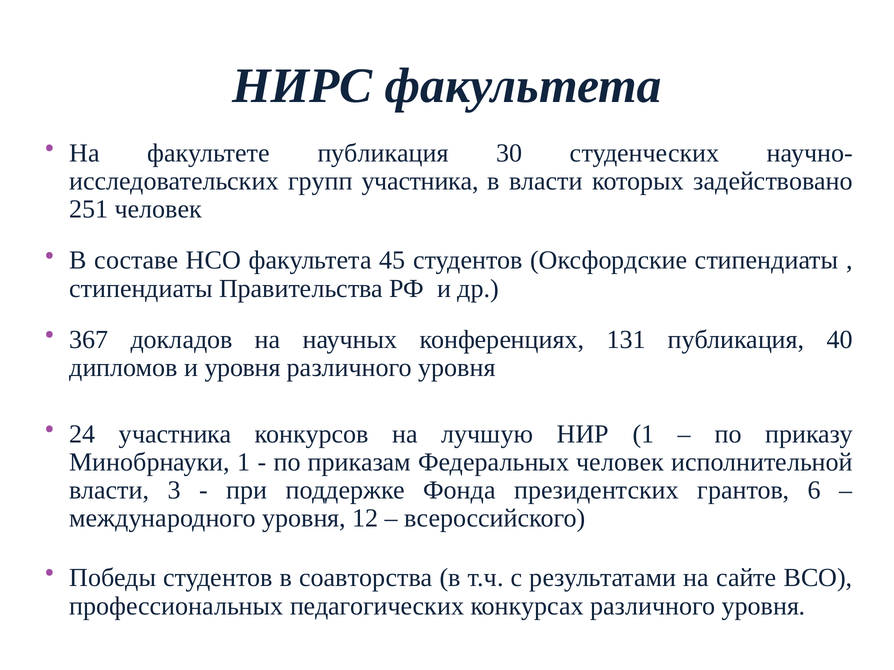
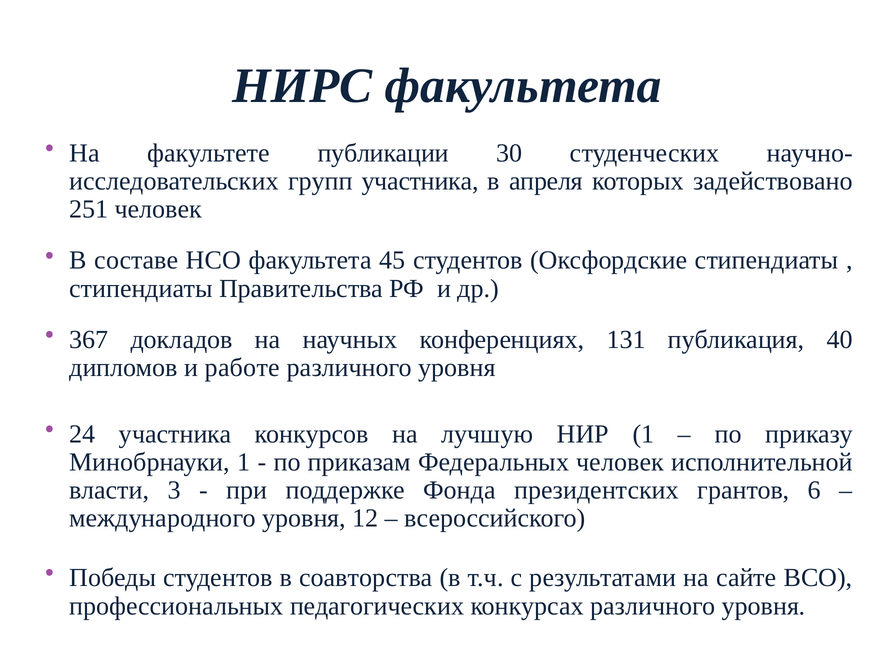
факультете публикация: публикация -> публикации (383, 153)
в власти: власти -> апреля (546, 181)
и уровня: уровня -> работе (242, 368)
